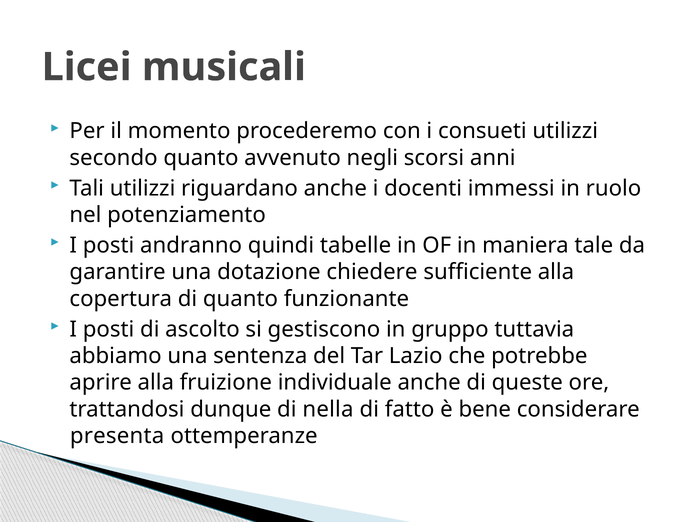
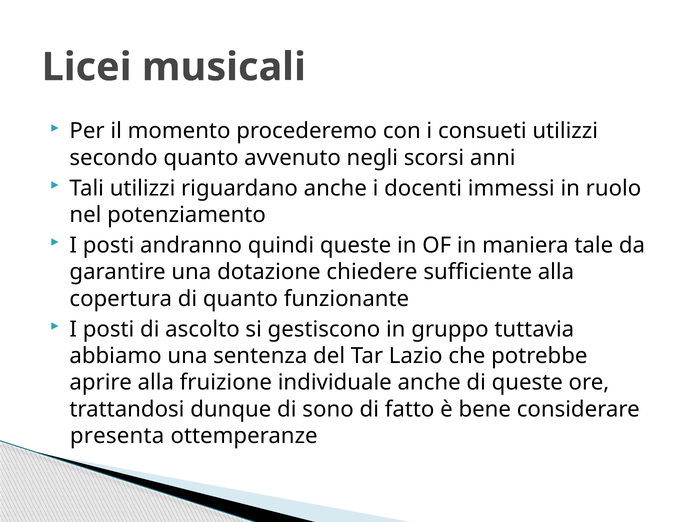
quindi tabelle: tabelle -> queste (356, 245)
nella: nella -> sono (328, 409)
